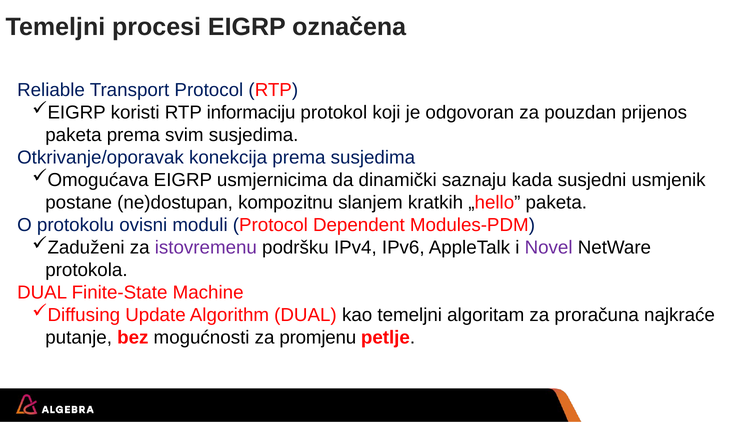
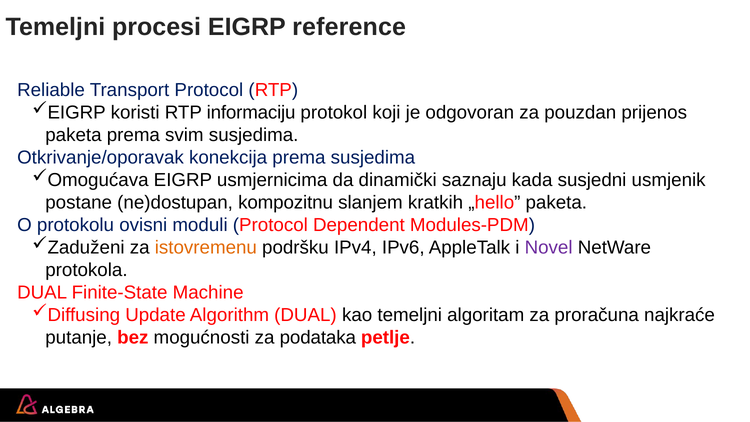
označena: označena -> reference (349, 27)
istovremenu colour: purple -> orange (206, 248)
promjenu: promjenu -> podataka (318, 338)
